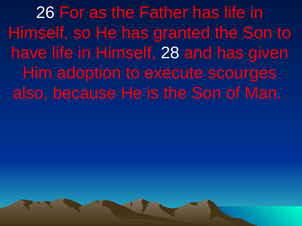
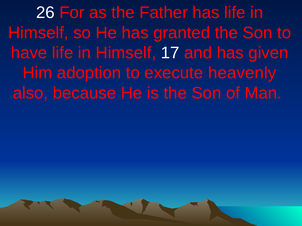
28: 28 -> 17 (170, 53)
scourges: scourges -> heavenly (242, 73)
